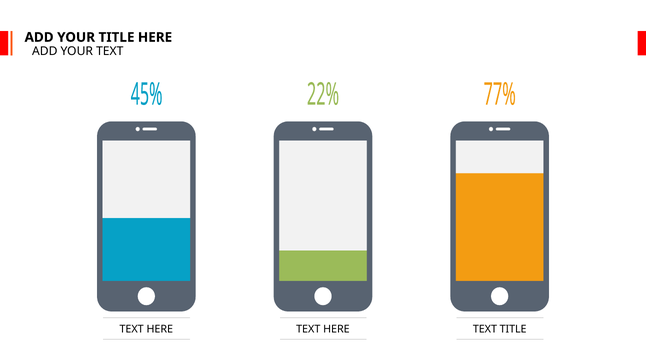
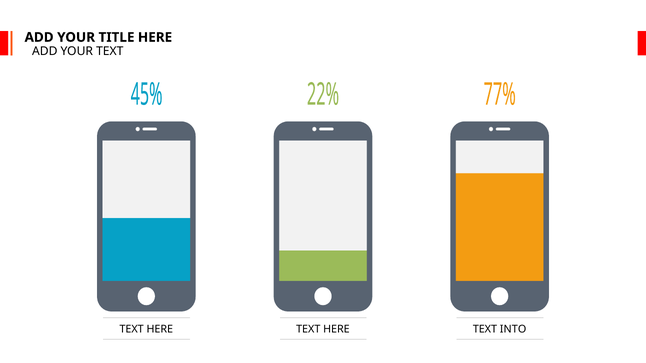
TEXT TITLE: TITLE -> INTO (513, 330)
